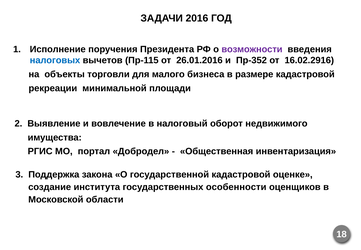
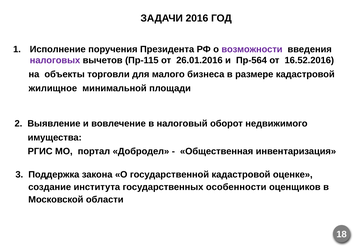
налоговых colour: blue -> purple (55, 60)
Пр-352: Пр-352 -> Пр-564 (251, 60)
16.02.2916: 16.02.2916 -> 16.52.2016 (309, 60)
рекреации: рекреации -> жилищное (53, 88)
